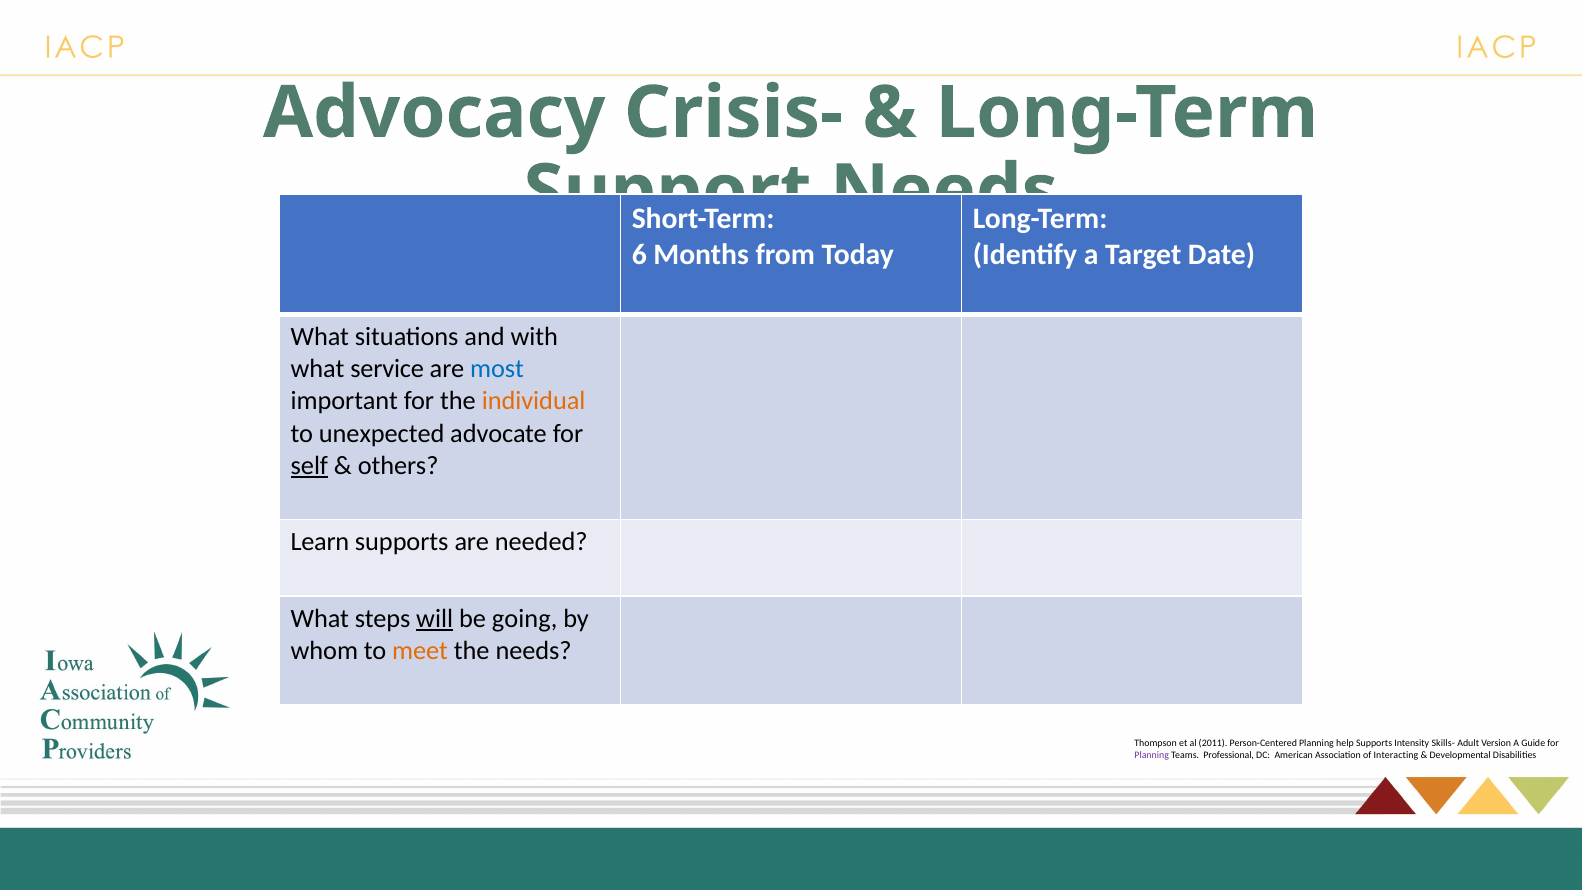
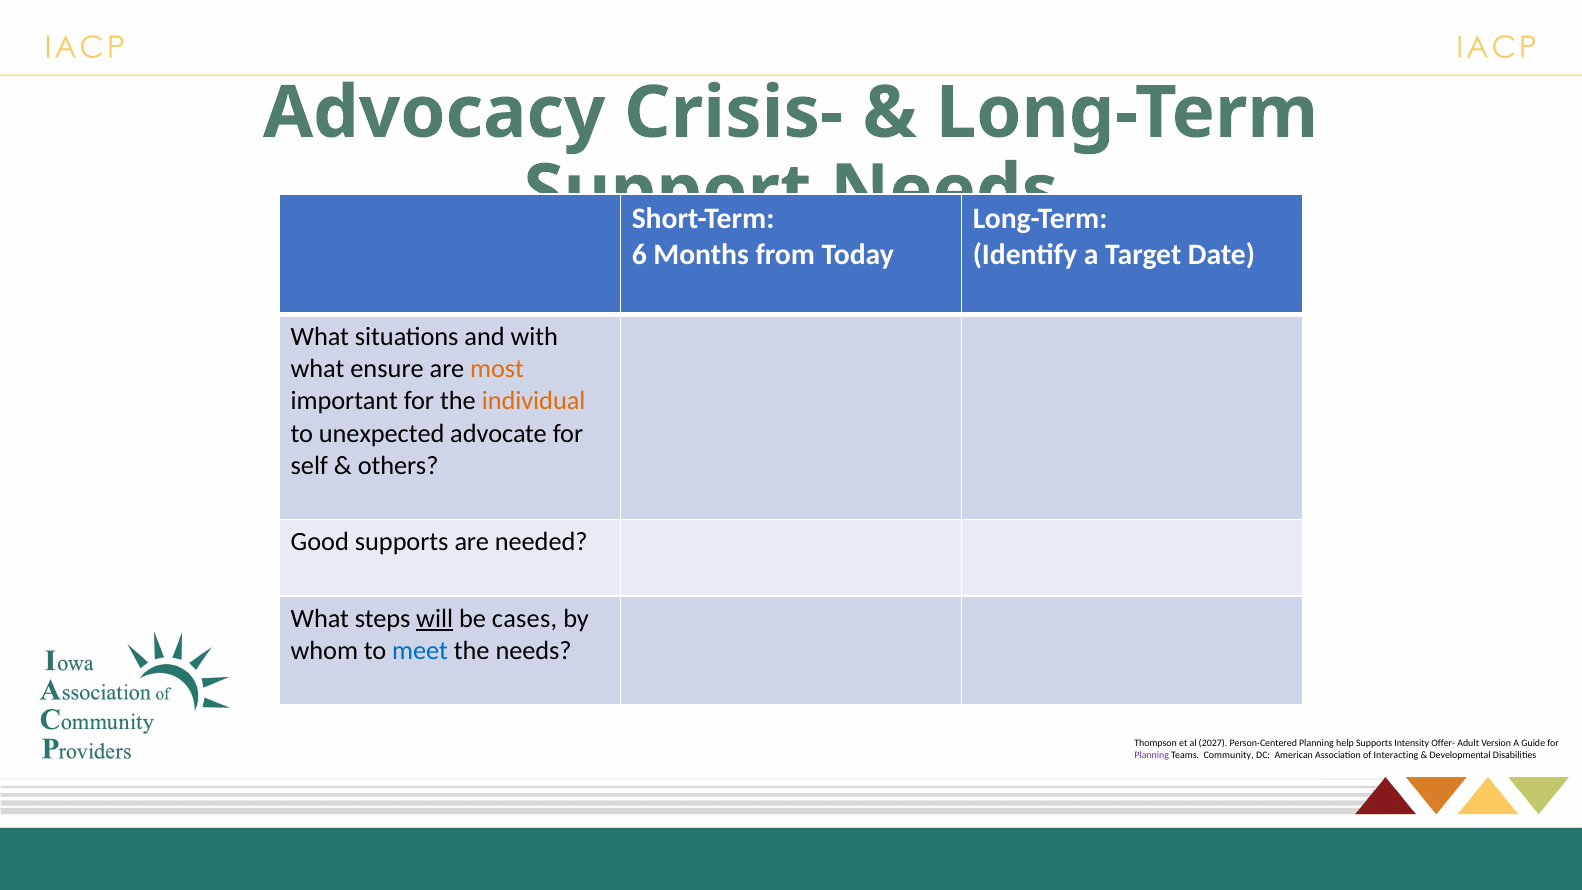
service: service -> ensure (387, 369)
most colour: blue -> orange (497, 369)
self underline: present -> none (309, 466)
Learn: Learn -> Good (320, 542)
going: going -> cases (525, 618)
meet colour: orange -> blue (420, 651)
2011: 2011 -> 2027 (1213, 743)
Skills-: Skills- -> Offer- (1443, 743)
Professional: Professional -> Community (1229, 755)
